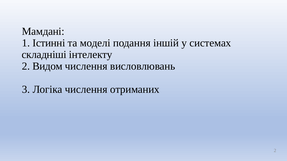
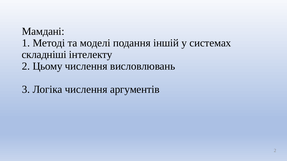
Істинні: Істинні -> Методі (49, 43)
Видом: Видом -> Цьому (48, 66)
отриманих: отриманих -> аргументів (135, 90)
